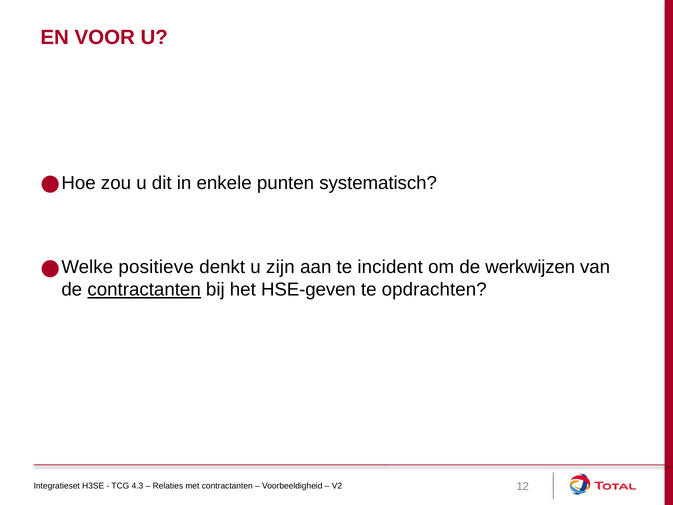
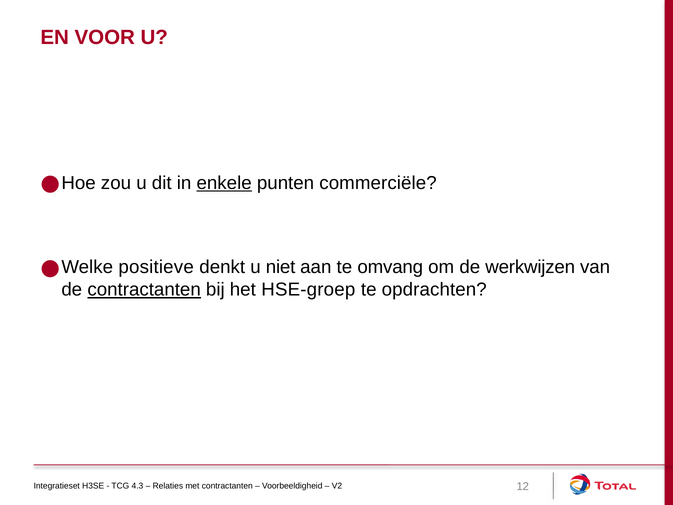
enkele underline: none -> present (224, 183)
systematisch: systematisch -> commerciële (378, 183)
zijn: zijn -> niet (281, 267)
incident: incident -> omvang (390, 267)
HSE-geven: HSE-geven -> HSE-groep (308, 290)
